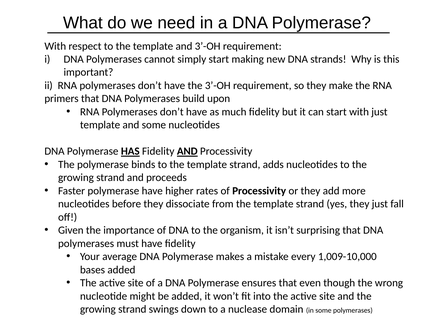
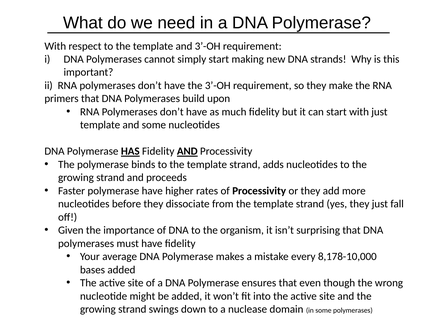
1,009-10,000: 1,009-10,000 -> 8,178-10,000 (347, 256)
